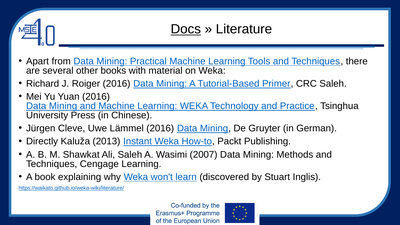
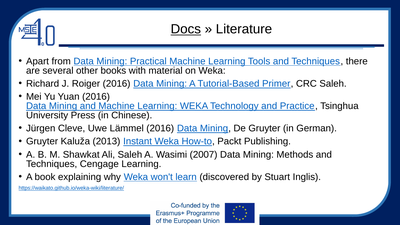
Directly: Directly -> Gruyter (42, 141)
